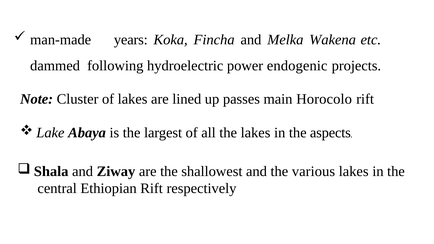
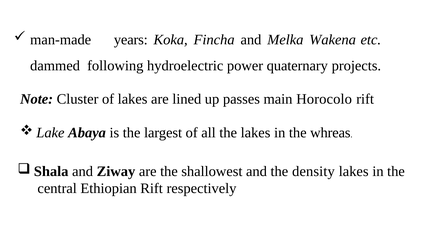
endogenic: endogenic -> quaternary (297, 66)
aspects: aspects -> whreas (330, 133)
various: various -> density (313, 171)
